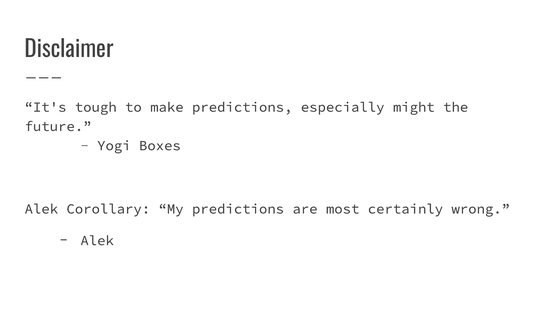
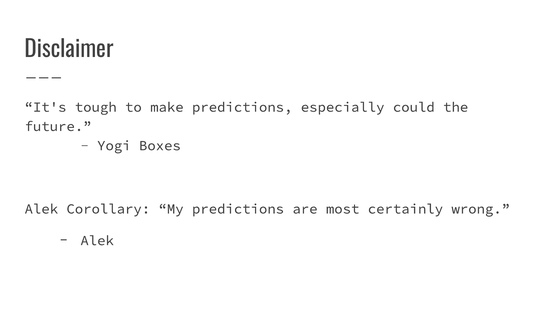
might: might -> could (414, 107)
